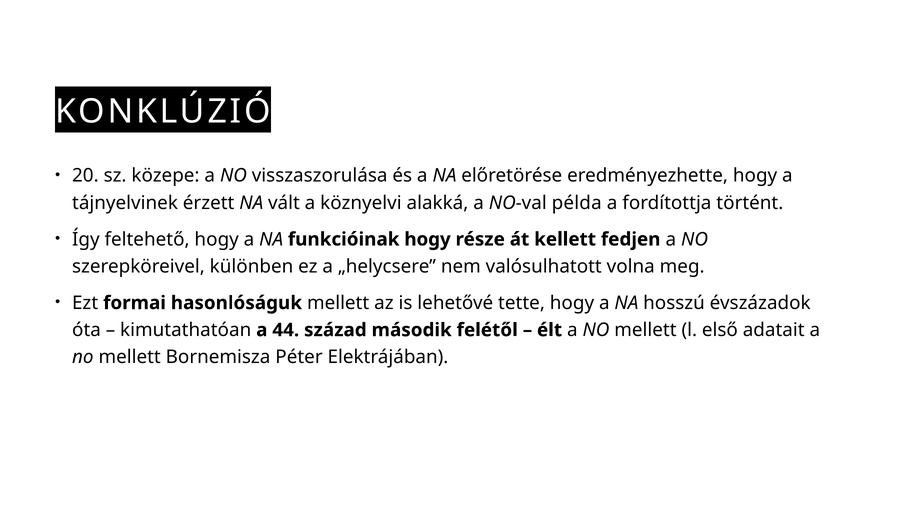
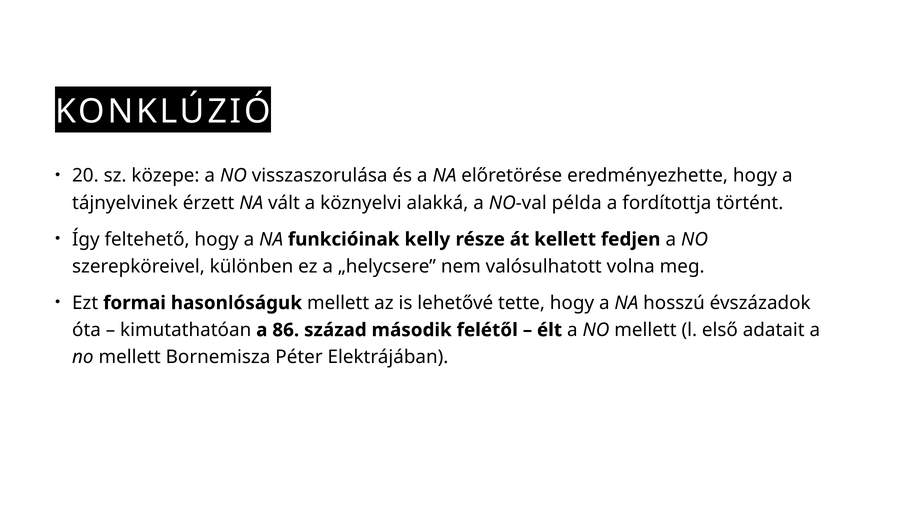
funkcióinak hogy: hogy -> kelly (427, 240)
44: 44 -> 86 (286, 330)
